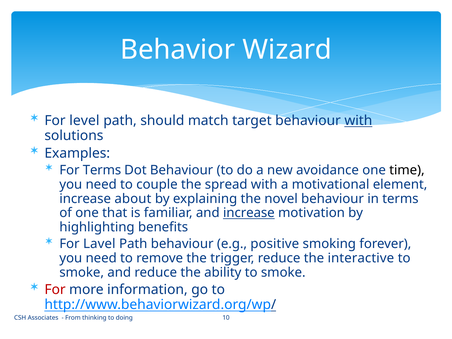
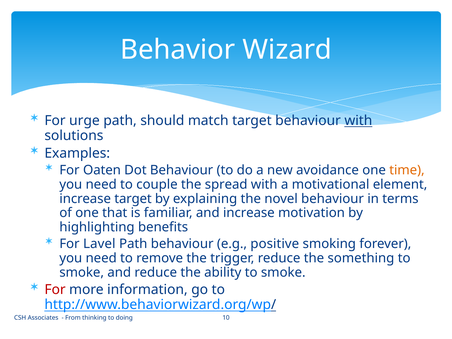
level: level -> urge (84, 121)
For Terms: Terms -> Oaten (102, 170)
time colour: black -> orange (407, 170)
increase about: about -> target (133, 199)
increase underline: present -> none (249, 213)
interactive: interactive -> something (361, 258)
